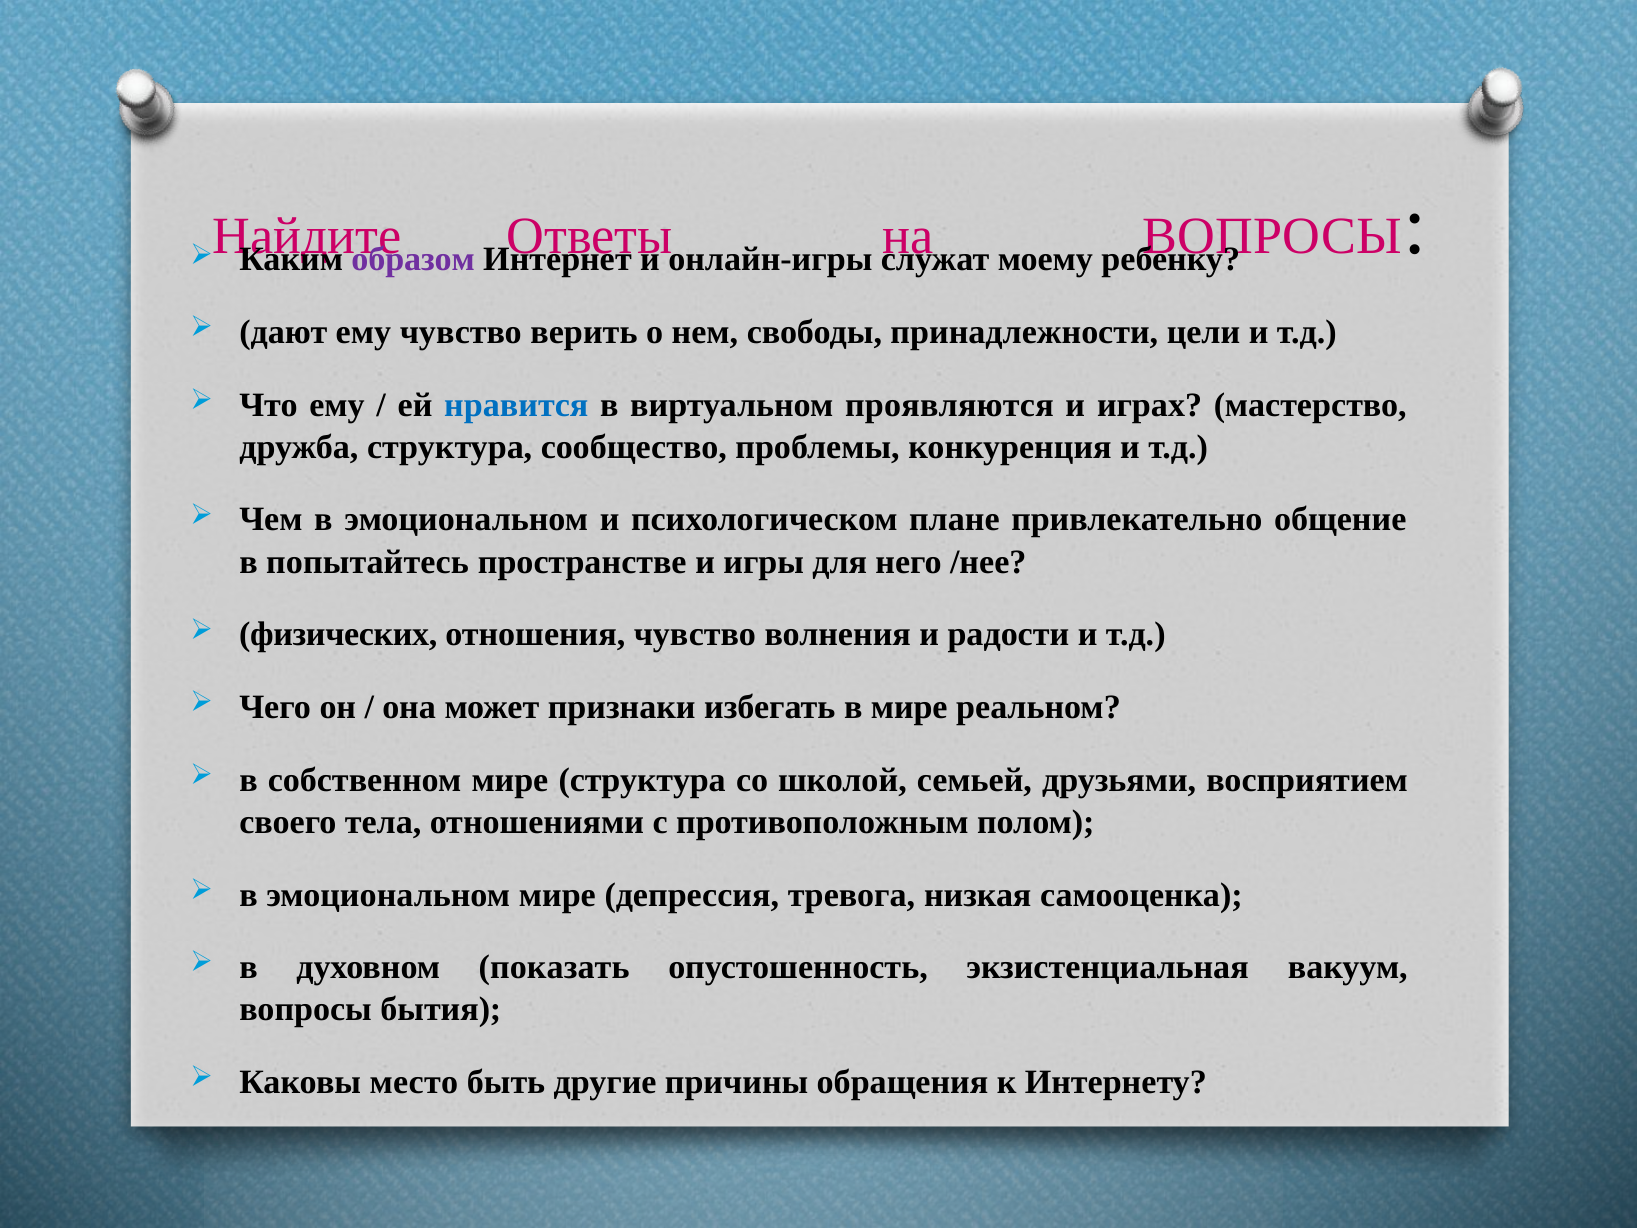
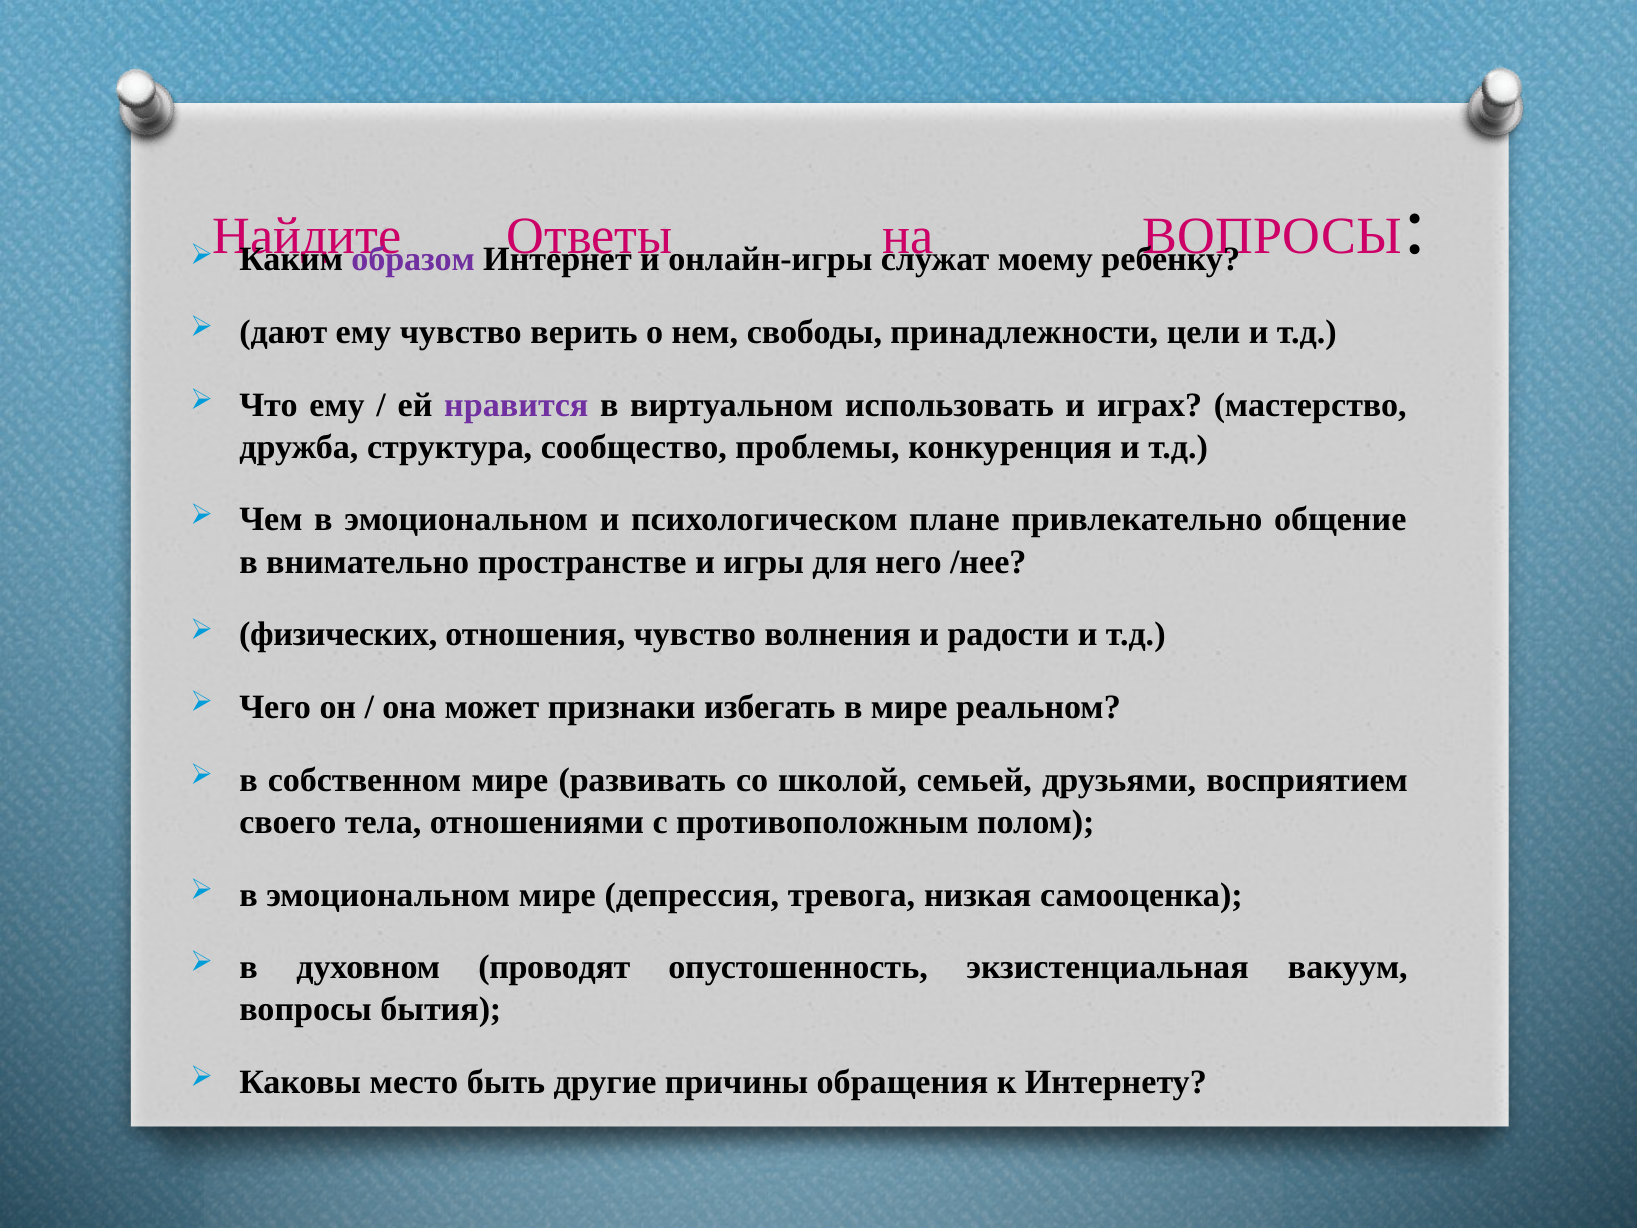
нравится colour: blue -> purple (516, 405)
проявляются: проявляются -> использовать (950, 405)
попытайтесь: попытайтесь -> внимательно (368, 562)
мире структура: структура -> развивать (642, 780)
показать: показать -> проводят (554, 967)
